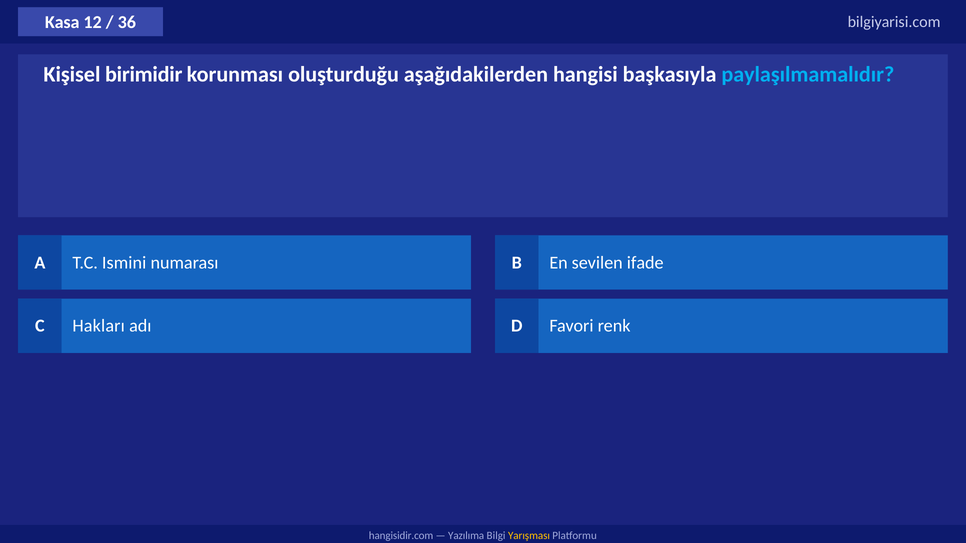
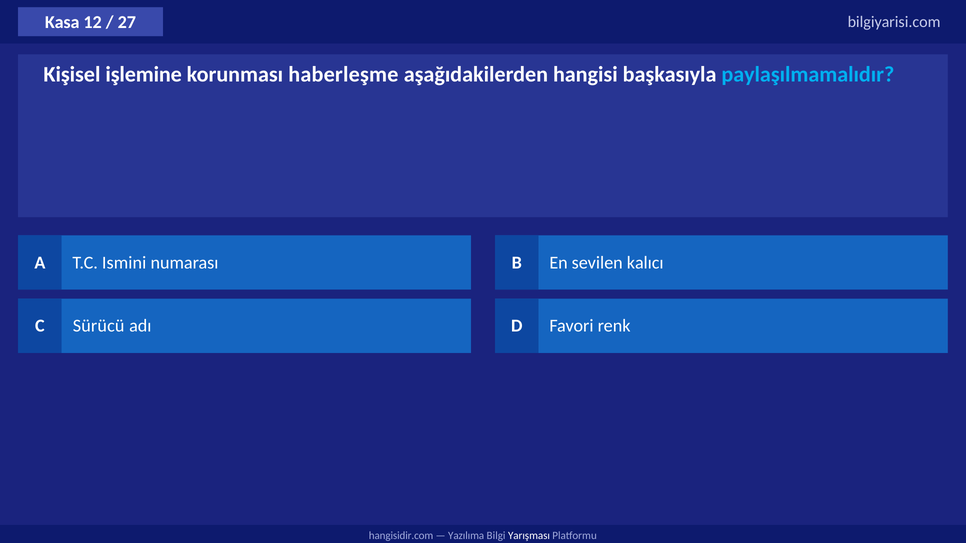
36: 36 -> 27 (127, 22)
birimidir: birimidir -> işlemine (144, 74)
oluşturduğu: oluşturduğu -> haberleşme (343, 74)
ifade: ifade -> kalıcı (645, 263)
Hakları: Hakları -> Sürücü (99, 326)
Yarışması colour: yellow -> white (529, 536)
